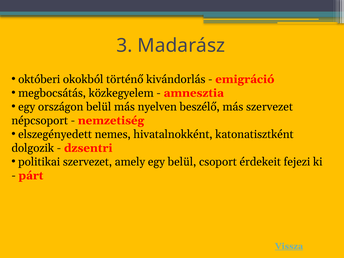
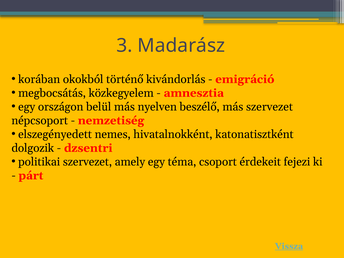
októberi: októberi -> korában (39, 79)
egy belül: belül -> téma (182, 162)
